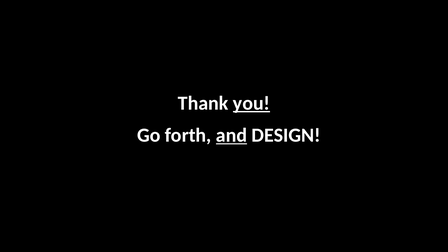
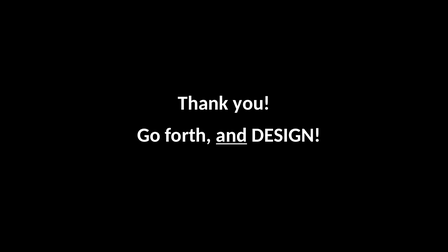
you underline: present -> none (252, 103)
